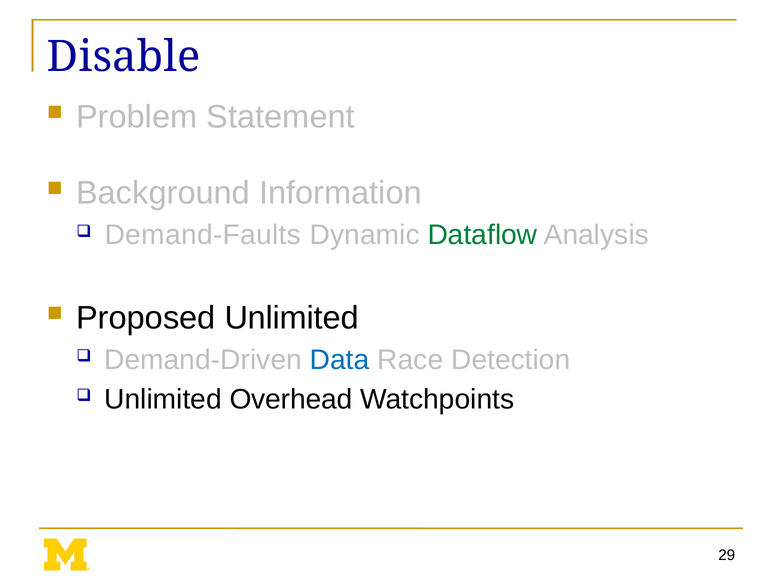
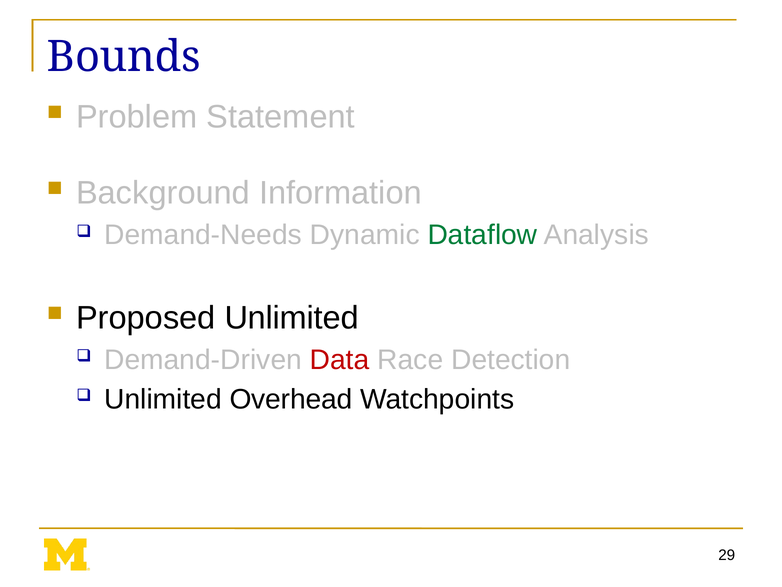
Disable: Disable -> Bounds (124, 57)
Demand-Faults: Demand-Faults -> Demand-Needs (203, 235)
Data colour: blue -> red (340, 359)
